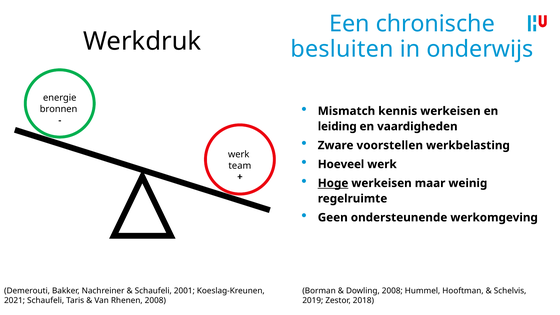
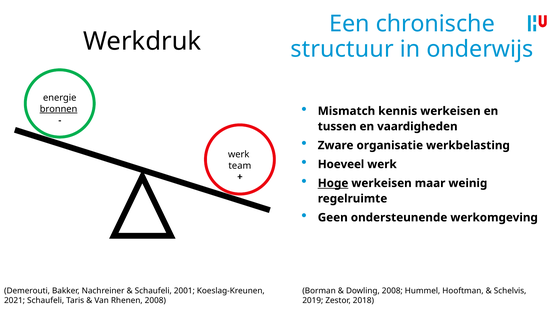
besluiten: besluiten -> structuur (342, 49)
bronnen underline: none -> present (59, 109)
leiding: leiding -> tussen (337, 126)
voorstellen: voorstellen -> organisatie (390, 145)
